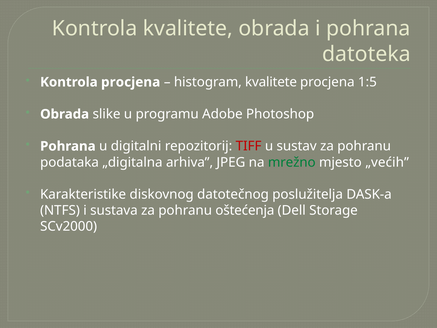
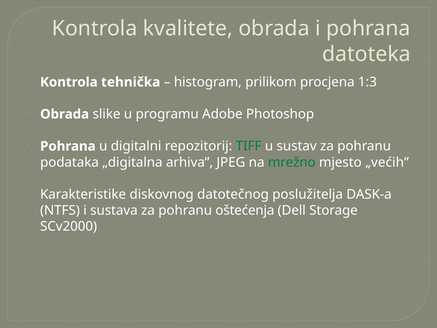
Kontrola procjena: procjena -> tehnička (131, 82)
histogram kvalitete: kvalitete -> prilikom (271, 82)
1:5: 1:5 -> 1:3 (367, 82)
TIFF colour: red -> green (249, 146)
